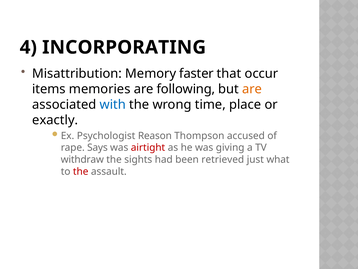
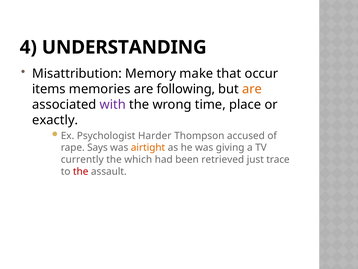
INCORPORATING: INCORPORATING -> UNDERSTANDING (124, 47)
faster: faster -> make (196, 73)
with colour: blue -> purple (113, 104)
Reason: Reason -> Harder (155, 135)
airtight colour: red -> orange (148, 147)
withdraw: withdraw -> currently (82, 159)
sights: sights -> which (138, 159)
what: what -> trace (278, 159)
